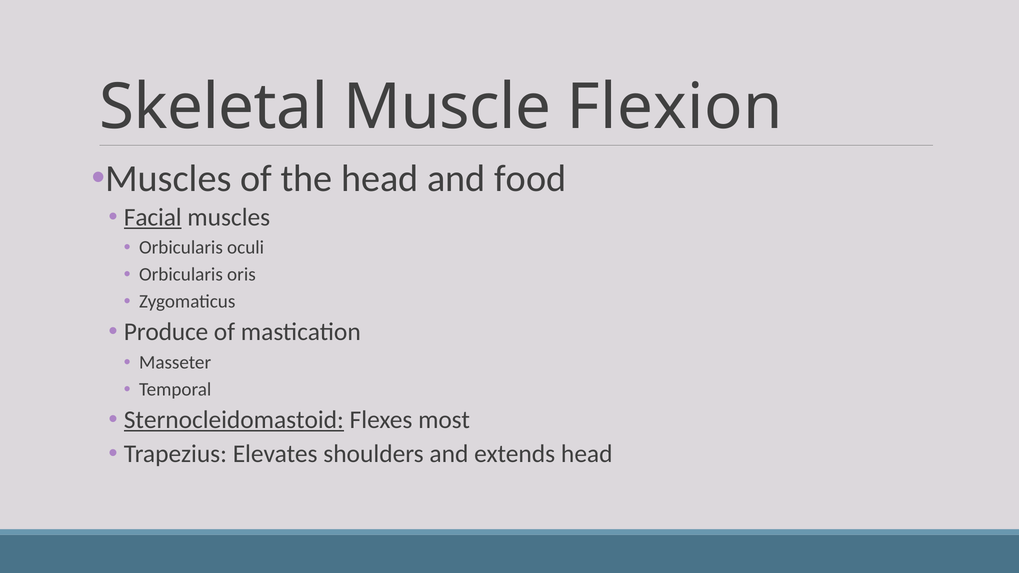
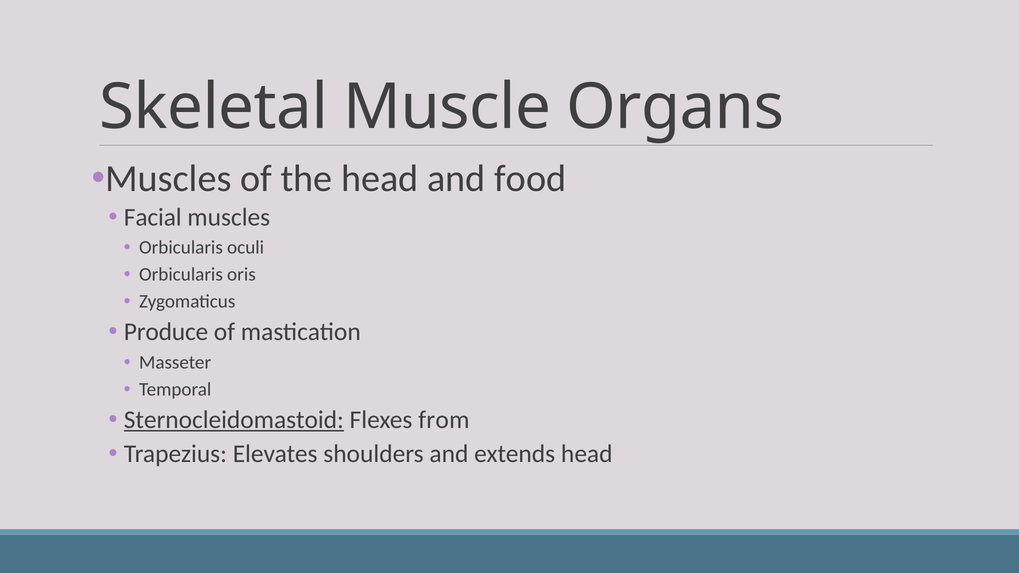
Flexion: Flexion -> Organs (675, 107)
Facial underline: present -> none (153, 217)
most: most -> from (444, 420)
